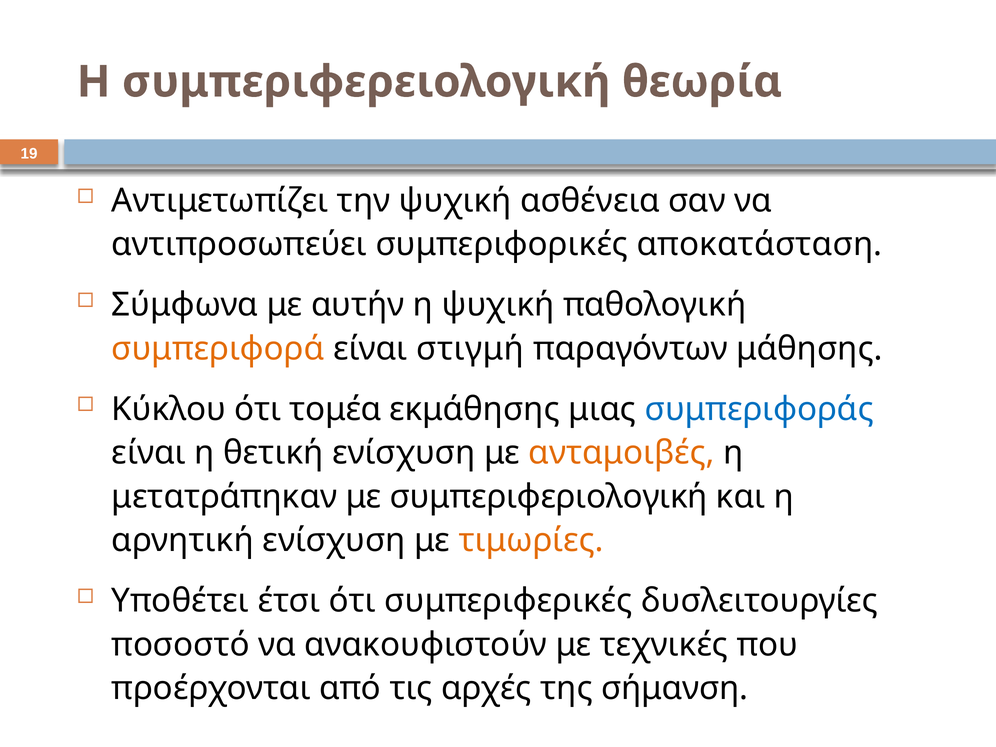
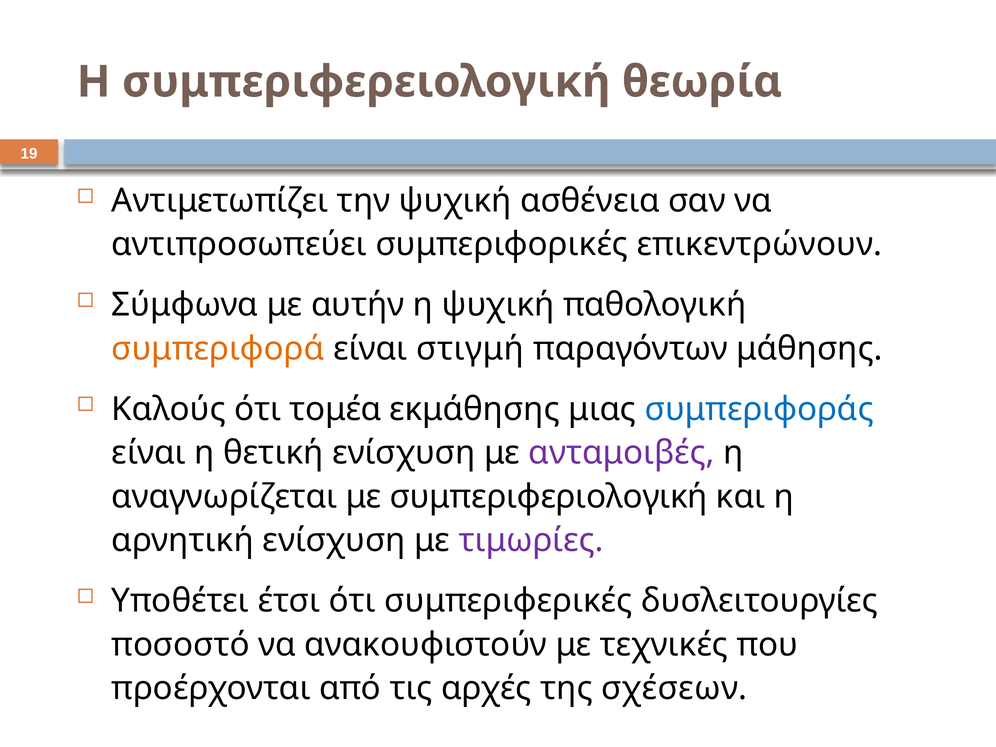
αποκατάσταση: αποκατάσταση -> επικεντρώνουν (759, 245)
Κύκλου: Κύκλου -> Καλούς (169, 409)
ανταμοιβές colour: orange -> purple (622, 453)
μετατράπηκαν: μετατράπηκαν -> αναγνωρίζεται (224, 497)
τιμωρίες colour: orange -> purple (531, 540)
σήμανση: σήμανση -> σχέσεων (674, 688)
